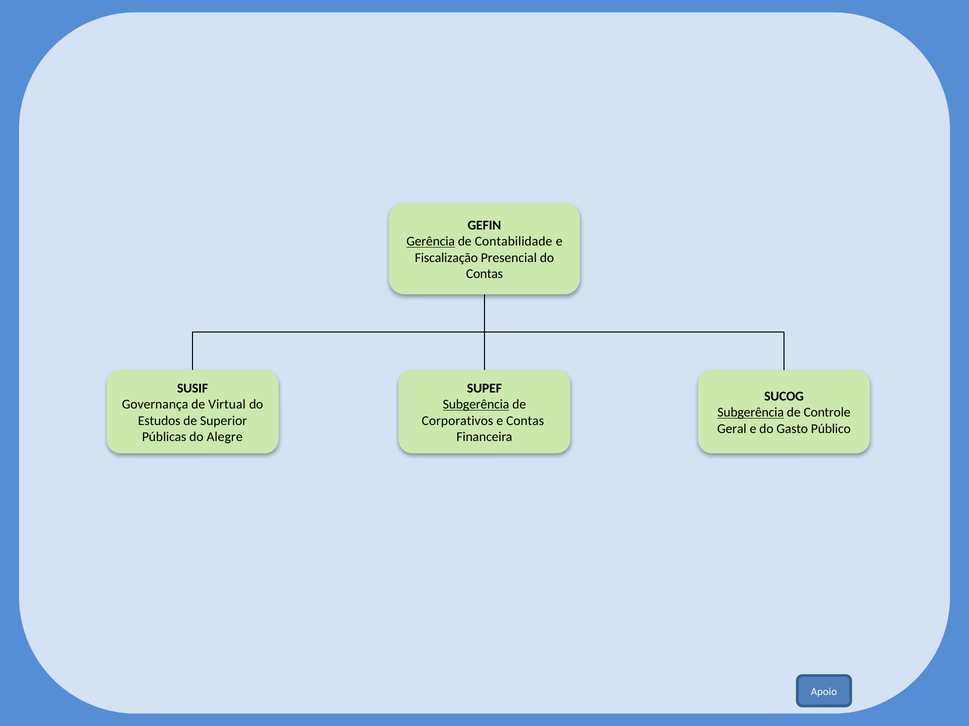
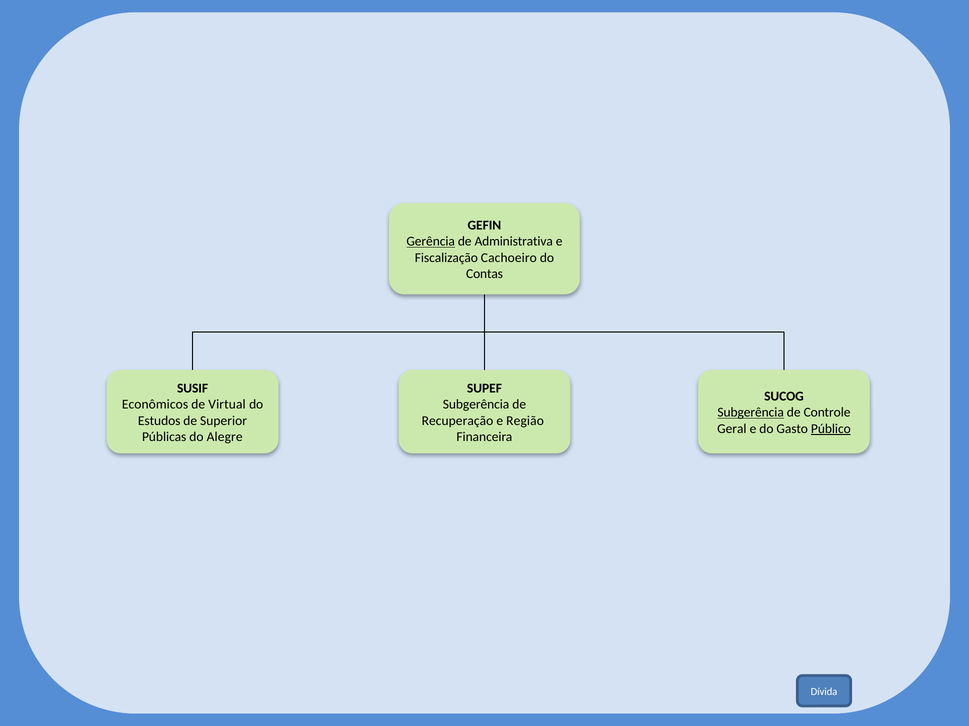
Contabilidade: Contabilidade -> Administrativa (514, 242)
Presencial: Presencial -> Cachoeiro (509, 258)
Governança: Governança -> Econômicos (155, 405)
Subgerência underline: present -> none (476, 405)
Corporativos: Corporativos -> Recuperação (457, 421)
e Contas: Contas -> Região (525, 421)
Público underline: none -> present (831, 429)
Apoio: Apoio -> Dívida (824, 692)
